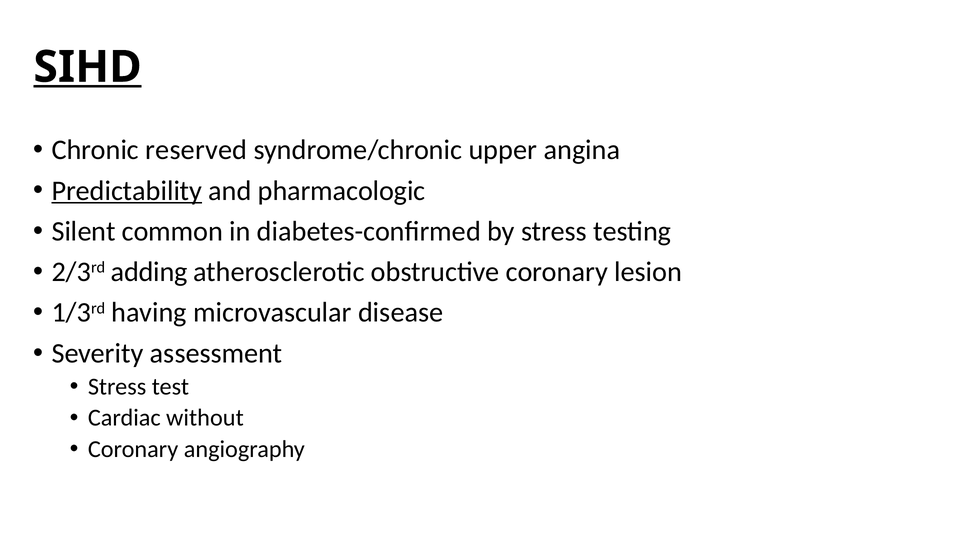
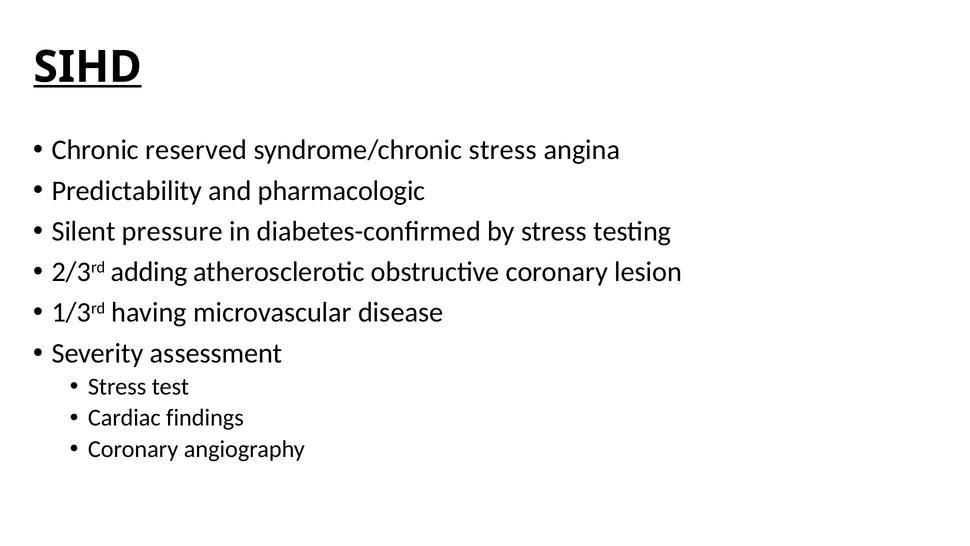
syndrome/chronic upper: upper -> stress (503, 150)
Predictability underline: present -> none (127, 191)
common: common -> pressure (172, 231)
without: without -> findings (205, 418)
